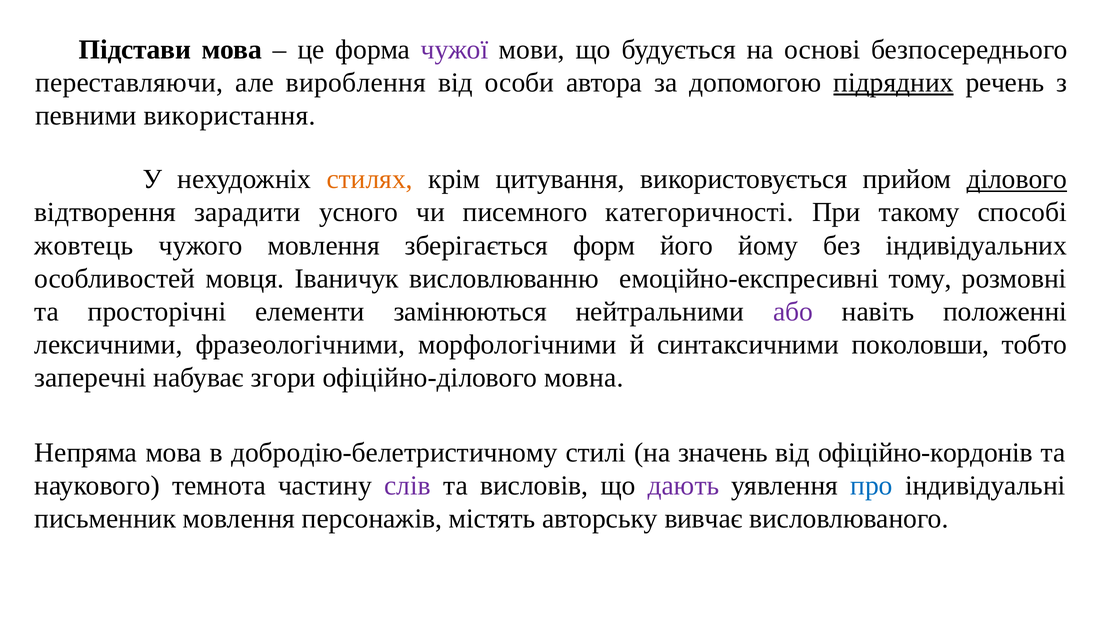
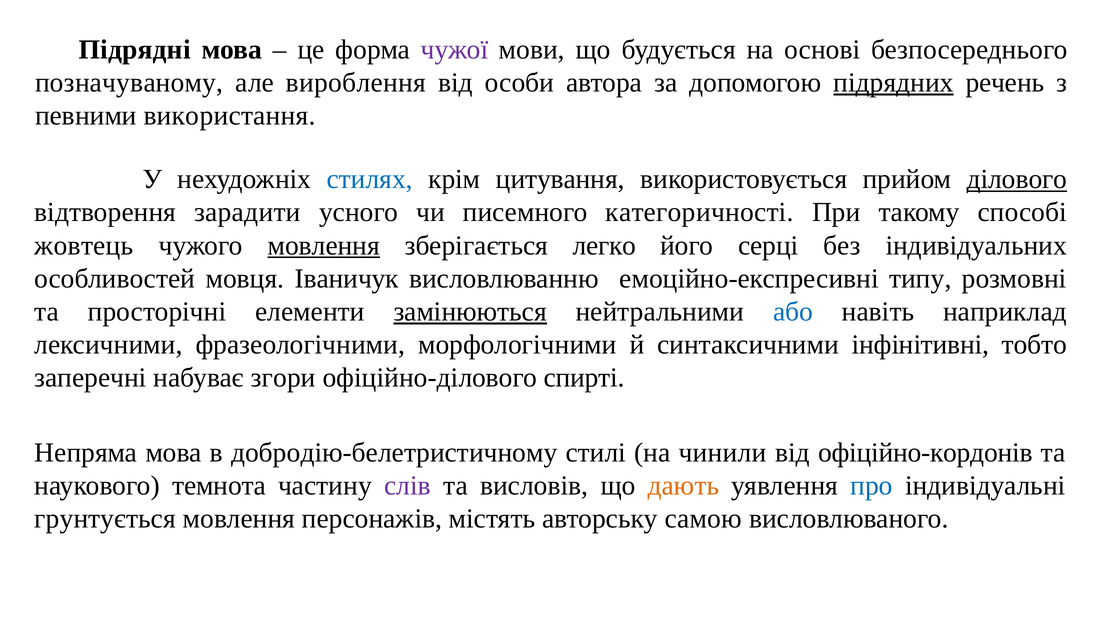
Підстави: Підстави -> Підрядні (135, 50)
переставляючи: переставляючи -> позначуваному (129, 83)
стилях colour: orange -> blue (370, 179)
мовлення underline: none -> present (324, 246)
форм: форм -> легко (604, 246)
йому: йому -> серці (768, 246)
тому: тому -> типу (920, 279)
замінюються underline: none -> present (470, 312)
або colour: purple -> blue (793, 312)
положенні: положенні -> наприклад (1005, 312)
поколовши: поколовши -> інфінітивні (920, 345)
мовна: мовна -> спирті (584, 378)
значень: значень -> чинили (723, 453)
дають colour: purple -> orange (683, 486)
письменник: письменник -> грунтується (105, 519)
вивчає: вивчає -> самою (703, 519)
